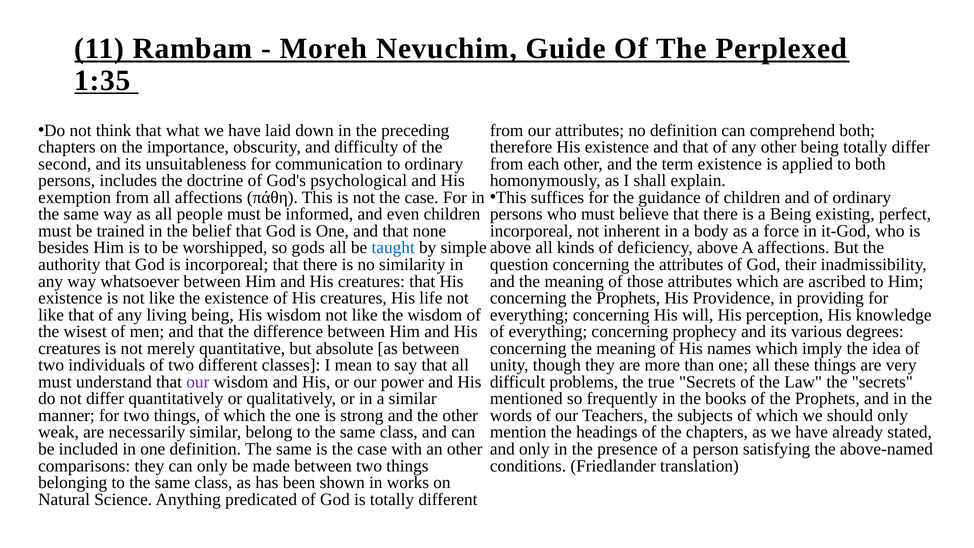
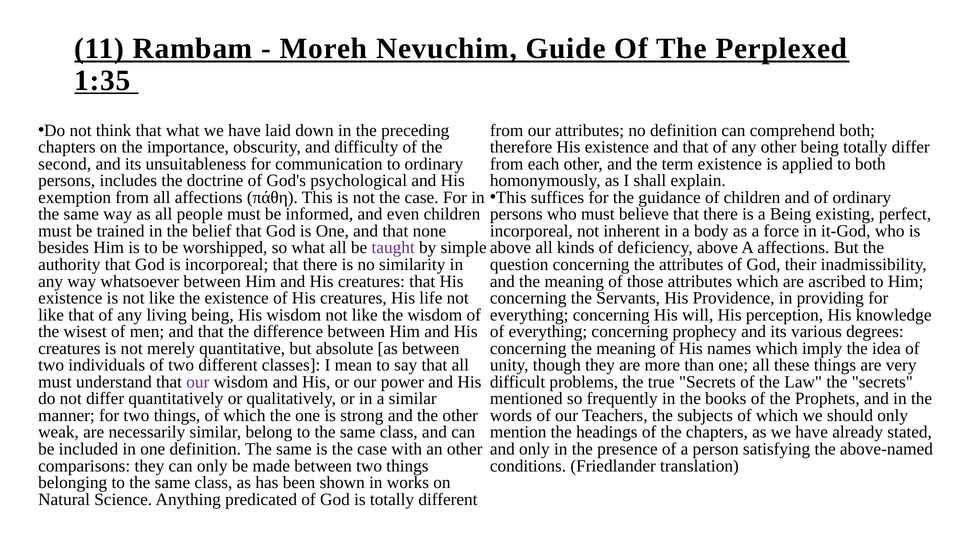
so gods: gods -> what (308, 248)
taught colour: blue -> purple (393, 248)
concerning the Prophets: Prophets -> Servants (628, 298)
